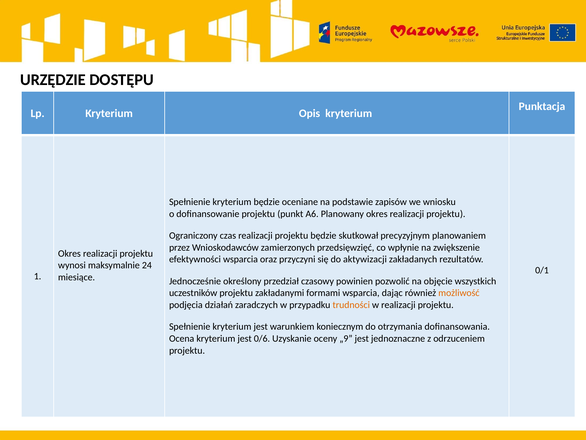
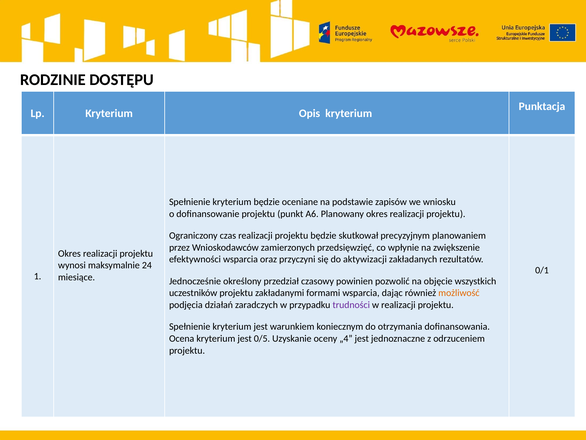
URZĘDZIE: URZĘDZIE -> RODZINIE (53, 80)
trudności colour: orange -> purple (351, 305)
0/6: 0/6 -> 0/5 (262, 338)
„9: „9 -> „4 (346, 338)
